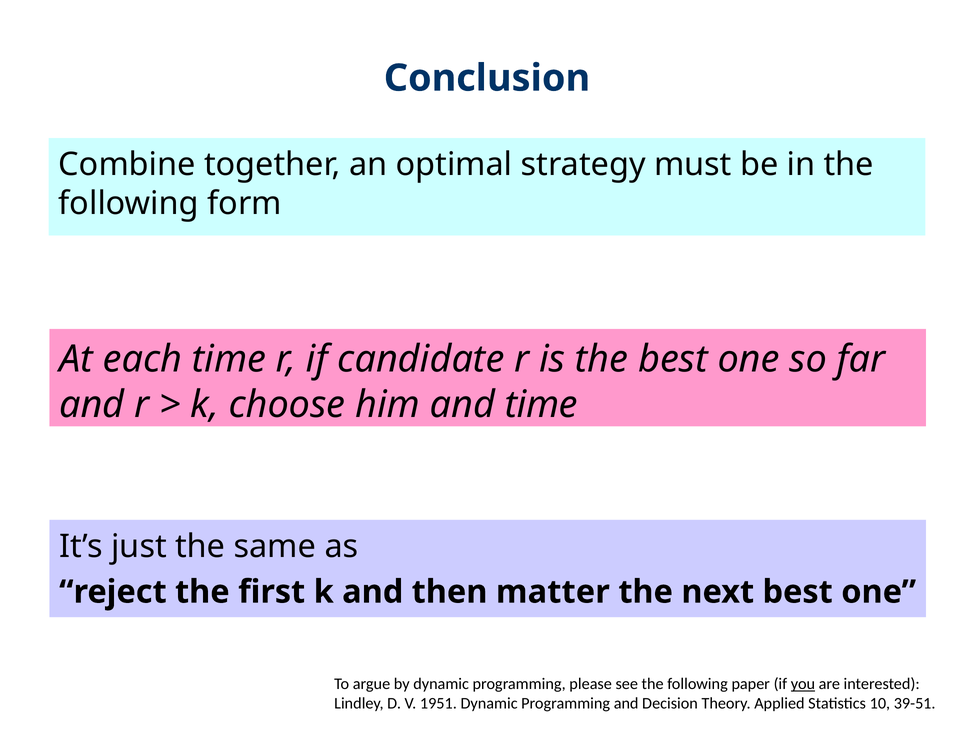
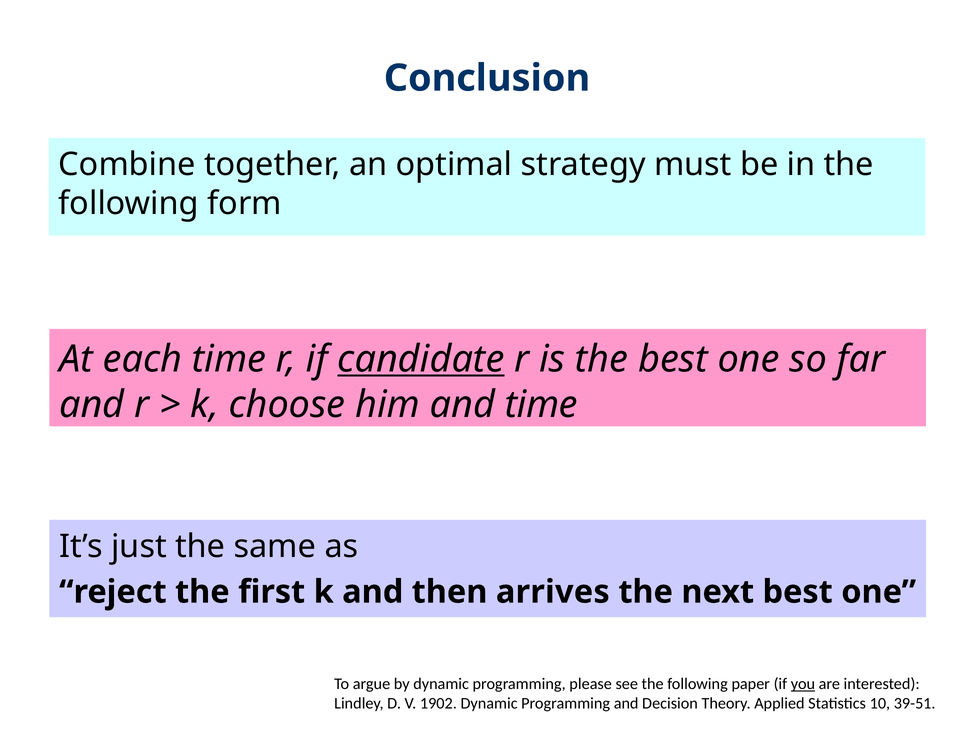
candidate underline: none -> present (421, 359)
matter: matter -> arrives (553, 592)
1951: 1951 -> 1902 (438, 703)
